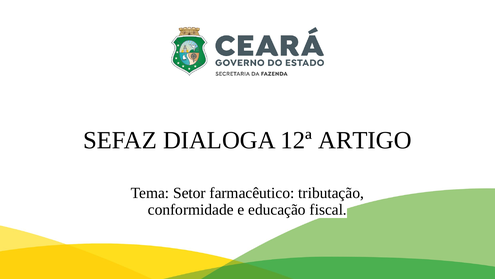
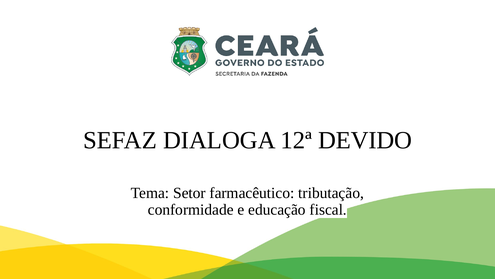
ARTIGO: ARTIGO -> DEVIDO (365, 140)
